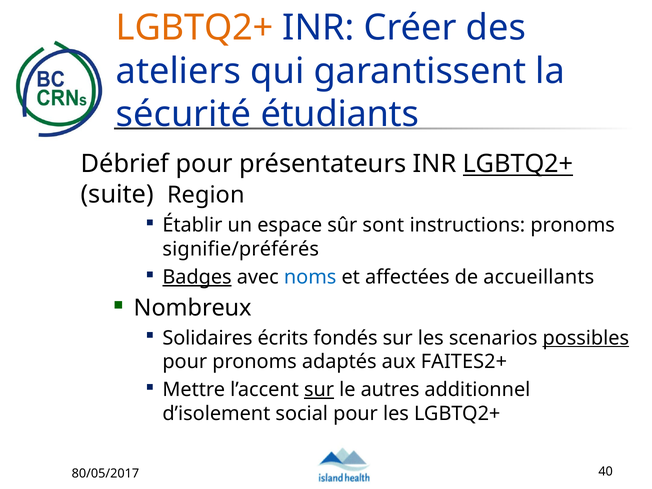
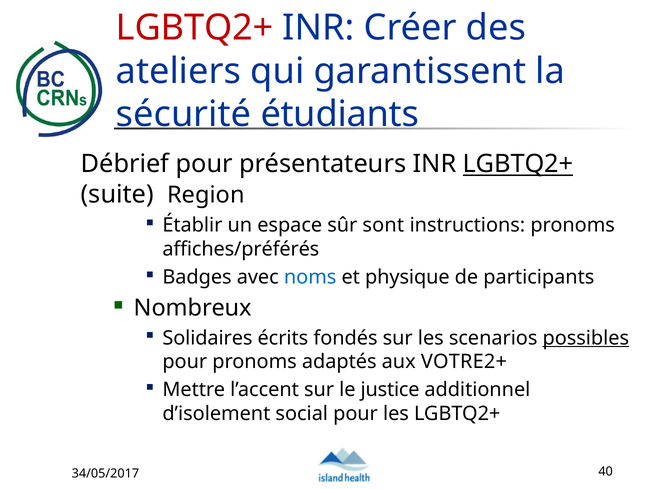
LGBTQ2+ colour: orange -> red (195, 28)
signifie/préférés: signifie/préférés -> affiches/préférés (241, 249)
Badges underline: present -> none (197, 277)
affectées: affectées -> physique (407, 277)
accueillants: accueillants -> participants (539, 277)
FAITES2+: FAITES2+ -> VOTRE2+ (464, 362)
sur underline: present -> none (319, 390)
autres: autres -> justice (390, 390)
80/05/2017: 80/05/2017 -> 34/05/2017 (105, 474)
